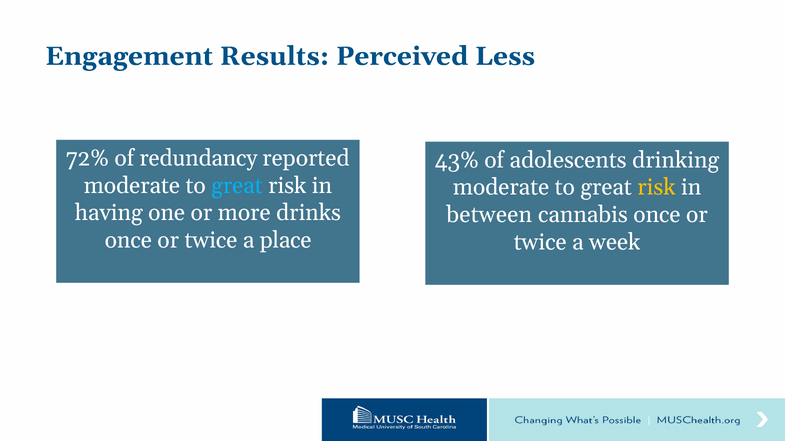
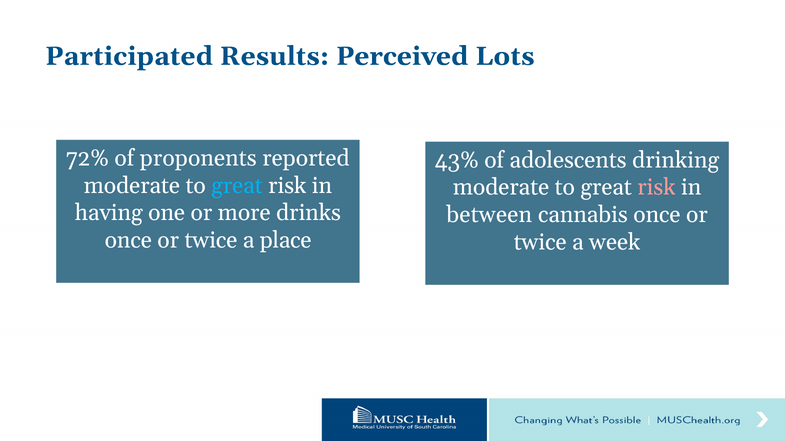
Engagement: Engagement -> Participated (129, 56)
Less: Less -> Lots (505, 56)
redundancy: redundancy -> proponents (198, 158)
risk colour: yellow -> pink (656, 188)
